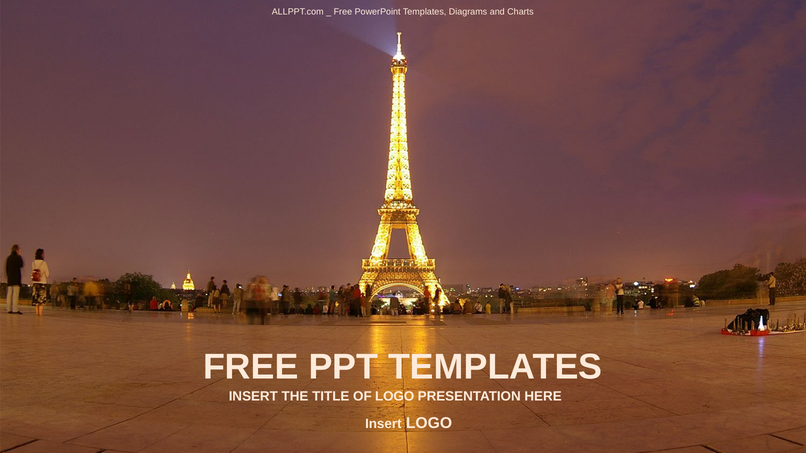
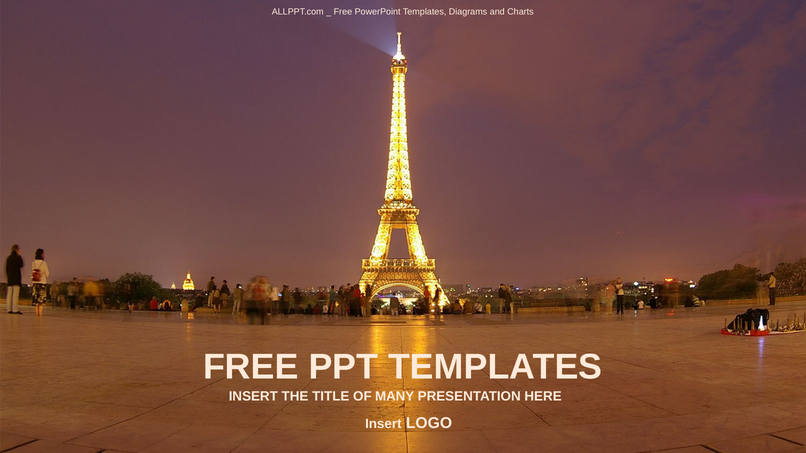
OF LOGO: LOGO -> MANY (395, 397)
